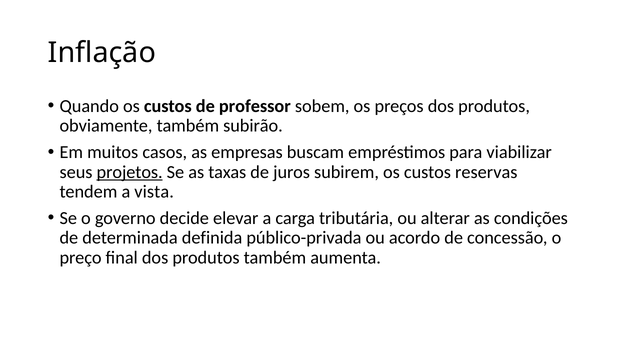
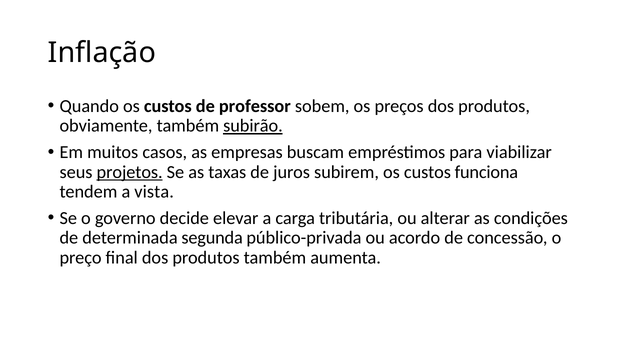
subirão underline: none -> present (253, 126)
reservas: reservas -> funciona (486, 172)
definida: definida -> segunda (212, 238)
